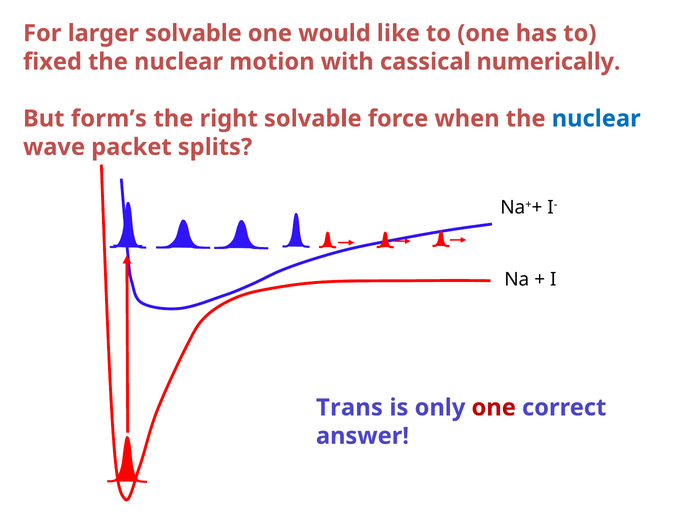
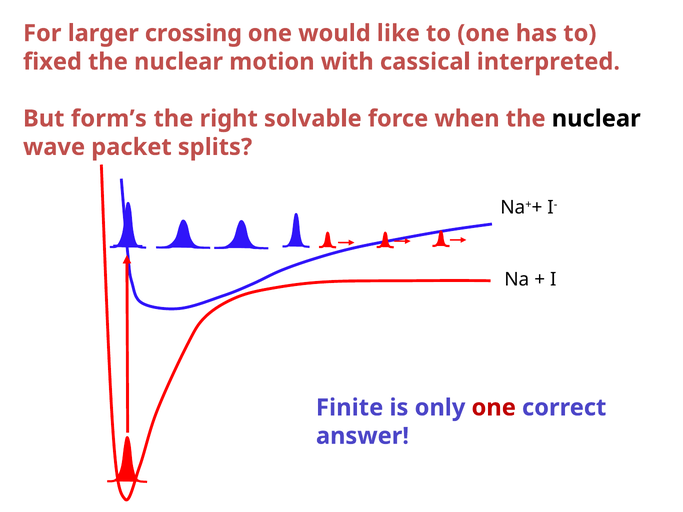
larger solvable: solvable -> crossing (193, 33)
numerically: numerically -> interpreted (548, 62)
nuclear colour: blue -> black (596, 119)
Trans: Trans -> Finite (350, 408)
